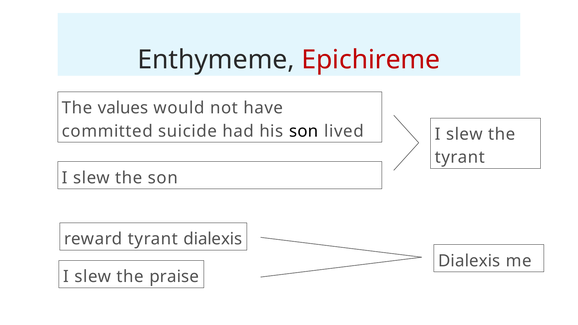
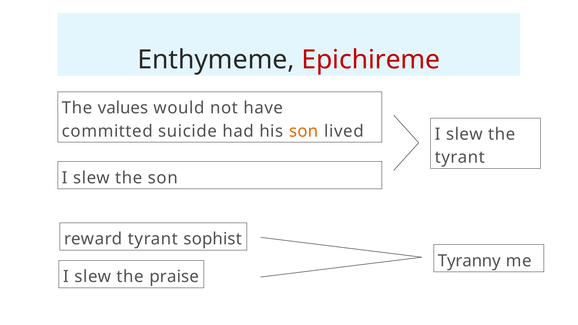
son colour: black -> orange (304, 131)
reward tyrant dialexis: dialexis -> sophist (213, 239)
Dialexis: Dialexis -> Tyranny (469, 261)
